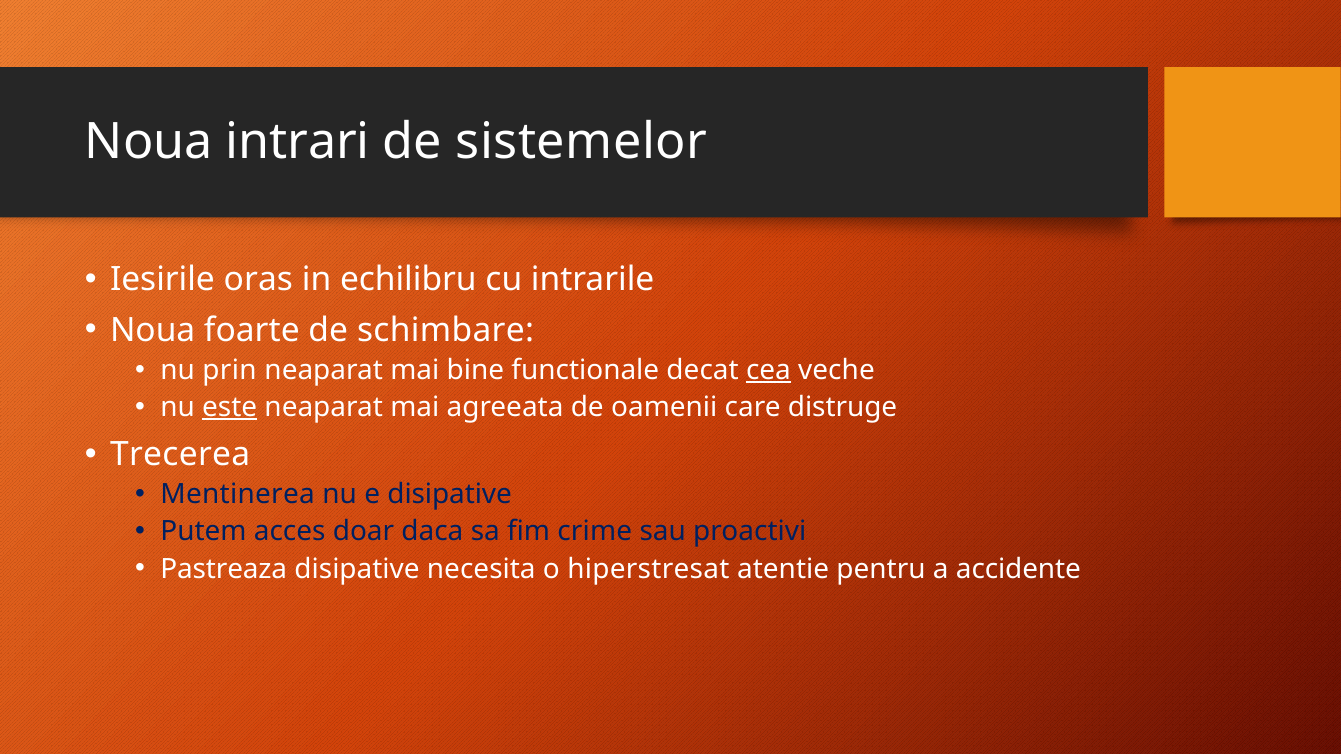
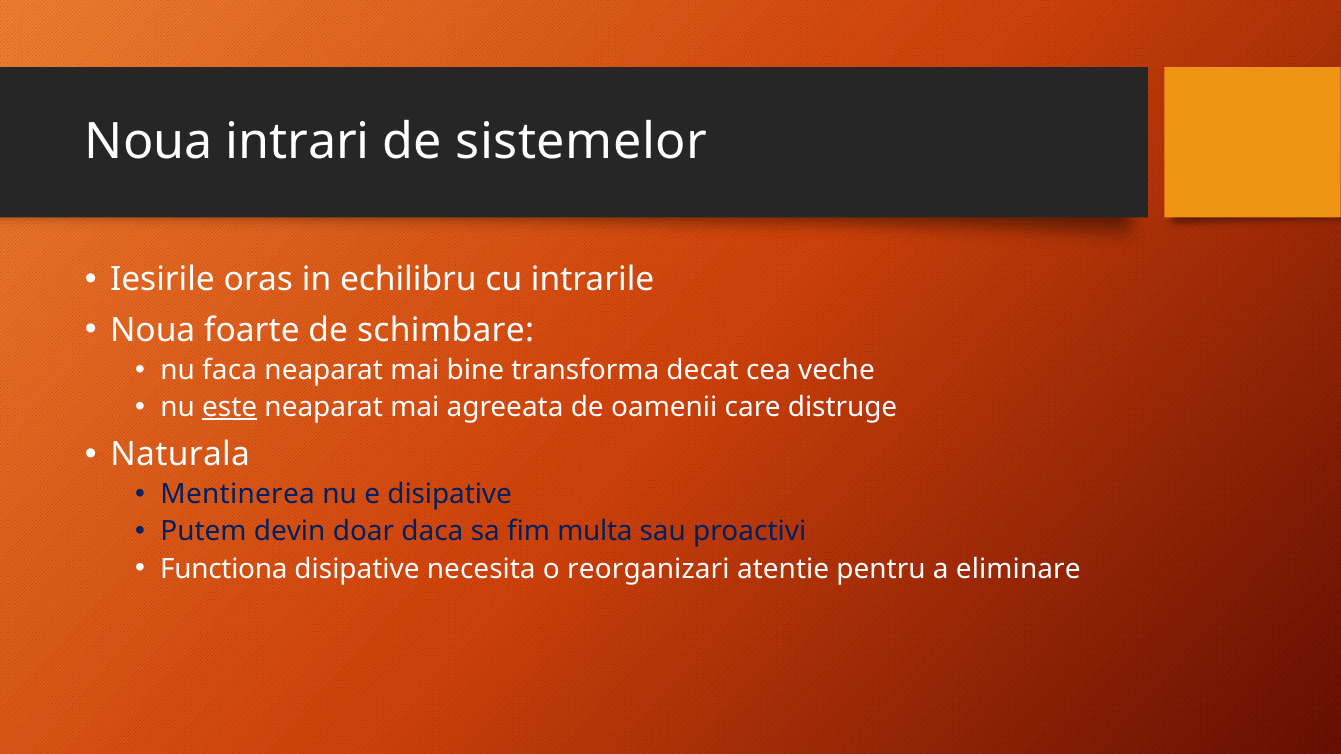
prin: prin -> faca (230, 370)
functionale: functionale -> transforma (585, 370)
cea underline: present -> none (768, 370)
Trecerea: Trecerea -> Naturala (180, 455)
acces: acces -> devin (290, 532)
crime: crime -> multa (595, 532)
Pastreaza: Pastreaza -> Functiona (224, 569)
hiperstresat: hiperstresat -> reorganizari (648, 569)
accidente: accidente -> eliminare (1018, 569)
